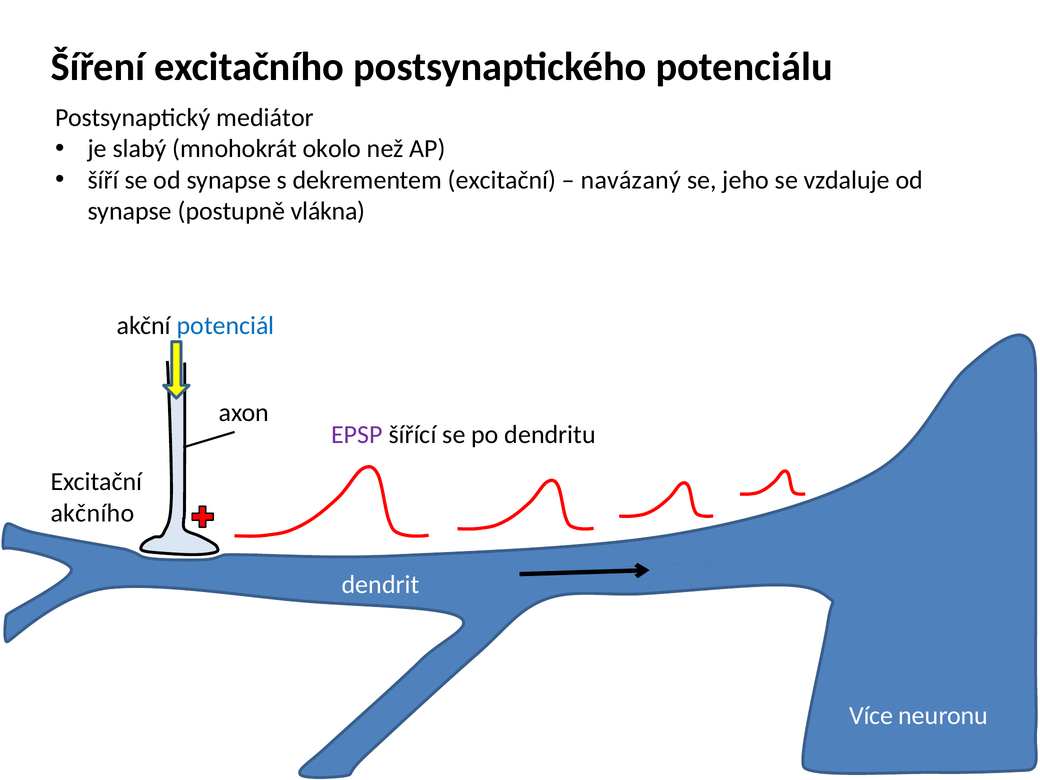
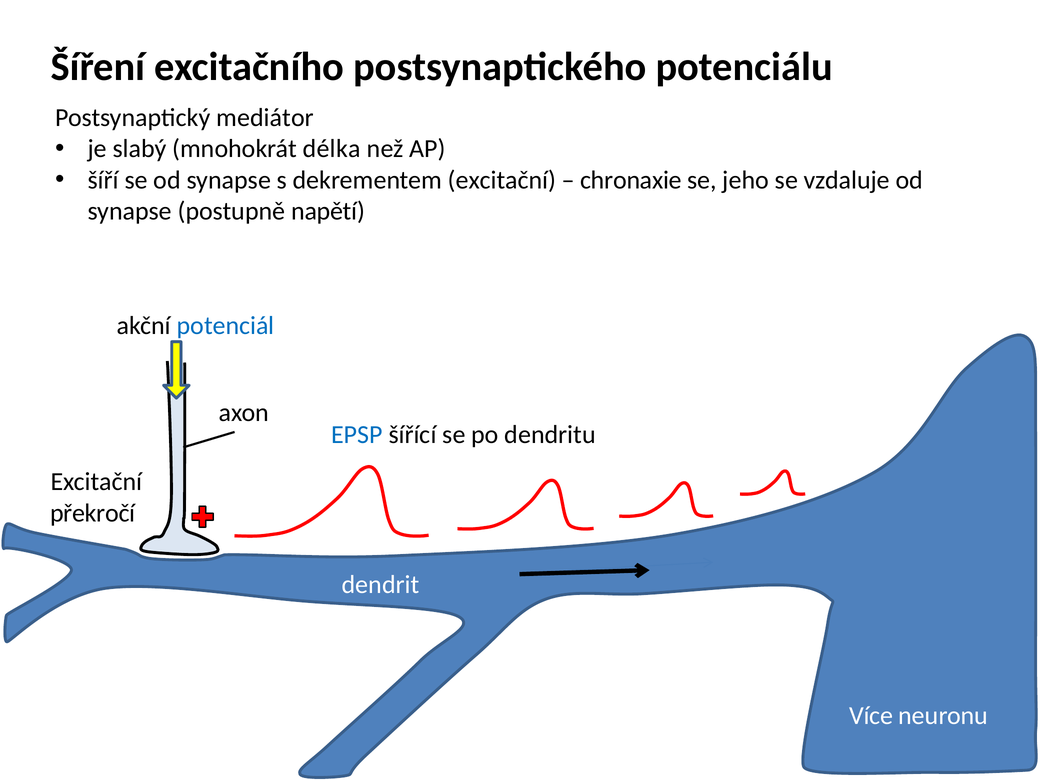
okolo: okolo -> délka (332, 149)
navázaný: navázaný -> chronaxie (631, 180)
vlákna: vlákna -> napětí (328, 211)
EPSP colour: purple -> blue (357, 435)
akčního: akčního -> překročí (93, 513)
